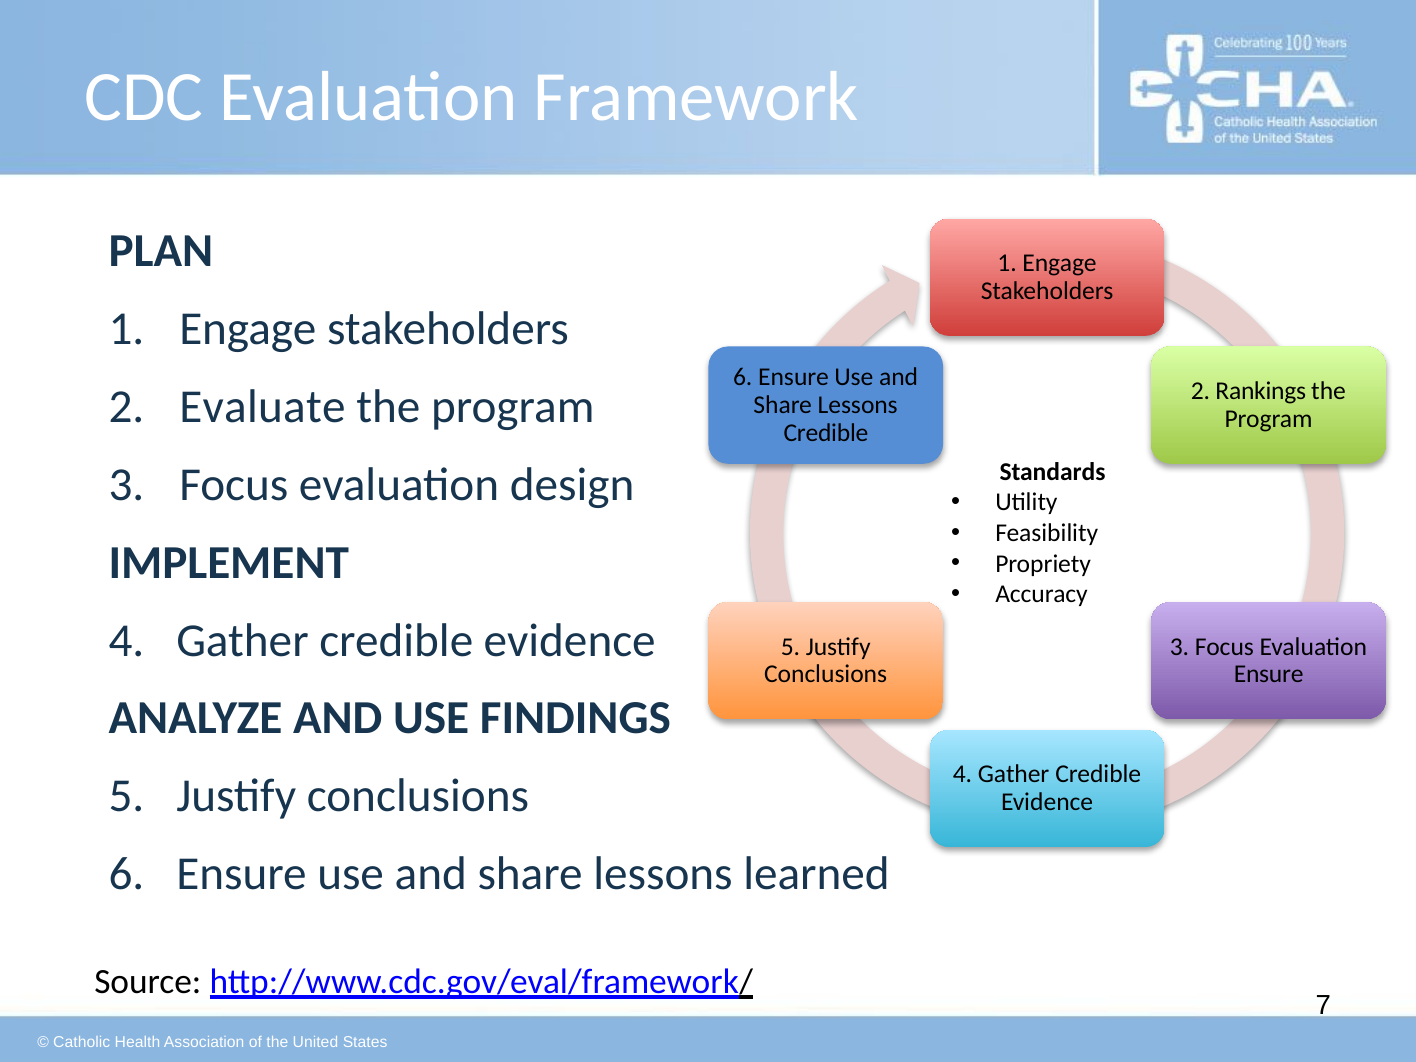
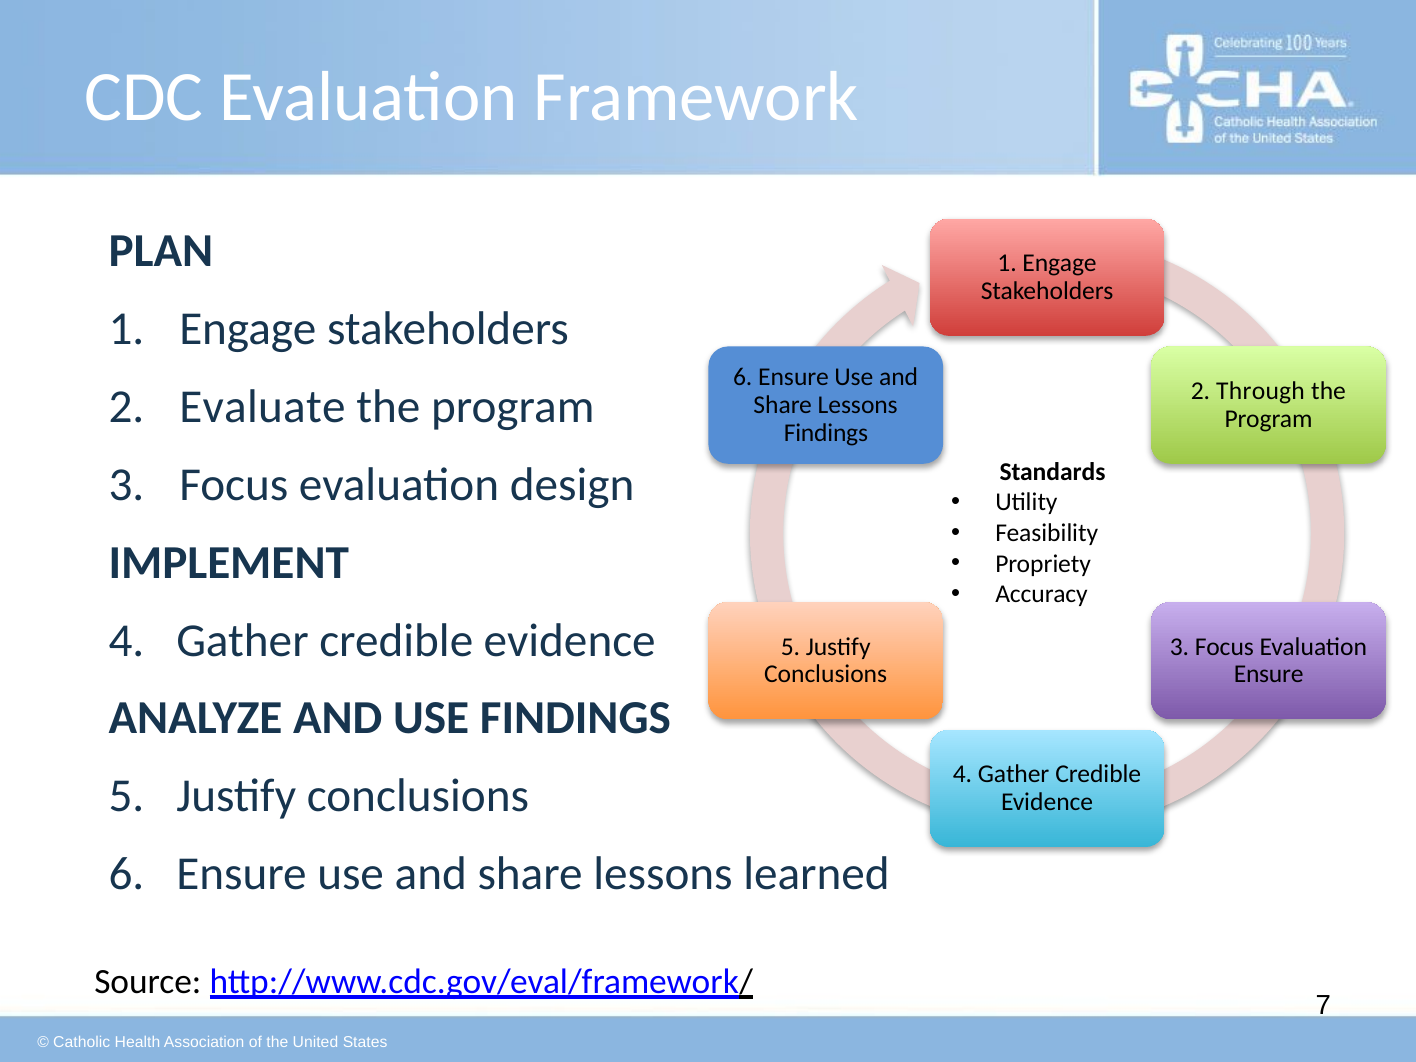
Rankings: Rankings -> Through (1261, 391)
Credible: Credible -> Findings (826, 433)
